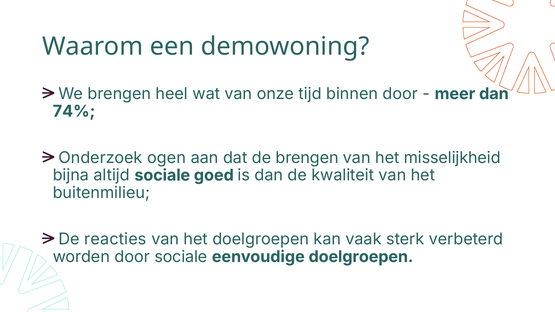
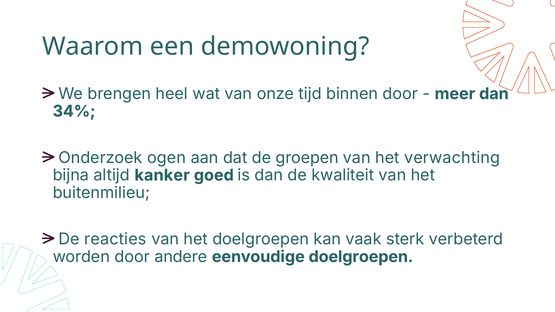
74%: 74% -> 34% (74, 111)
de brengen: brengen -> groepen (307, 158)
misselijkheid: misselijkheid -> verwachting (452, 158)
altijd sociale: sociale -> kanker (162, 175)
door sociale: sociale -> andere (181, 257)
